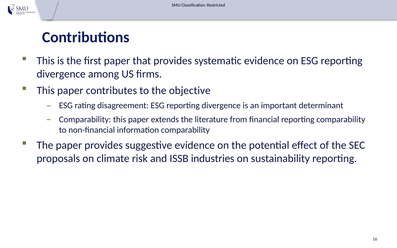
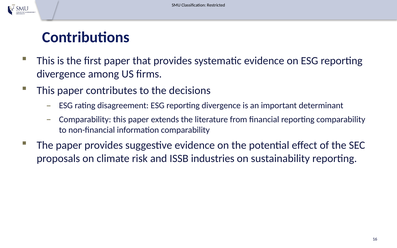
objective: objective -> decisions (190, 90)
